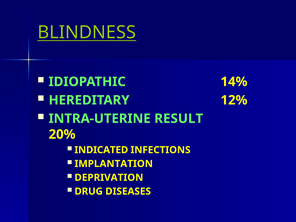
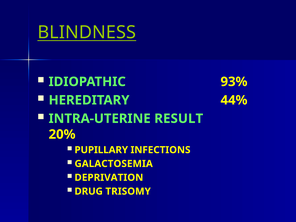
14%: 14% -> 93% (234, 82)
12%: 12% -> 44% (234, 100)
INDICATED: INDICATED -> PUPILLARY (101, 150)
IMPLANTATION: IMPLANTATION -> GALACTOSEMIA (114, 164)
DISEASES: DISEASES -> TRISOMY (128, 191)
